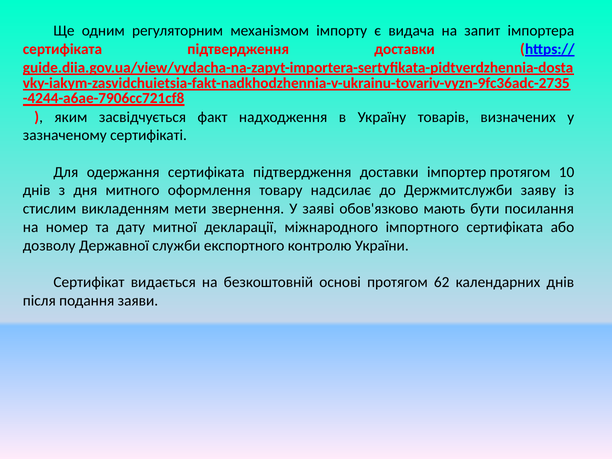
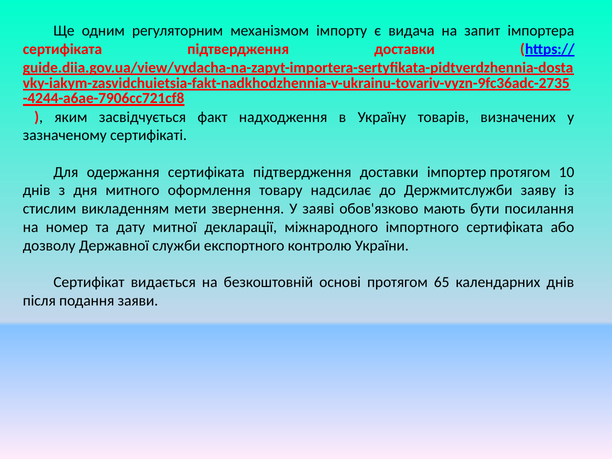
62: 62 -> 65 (442, 282)
